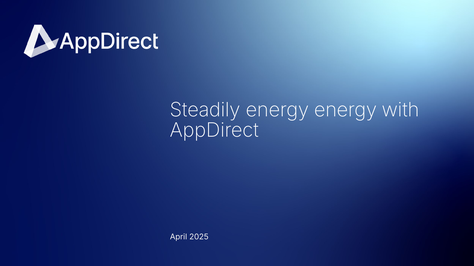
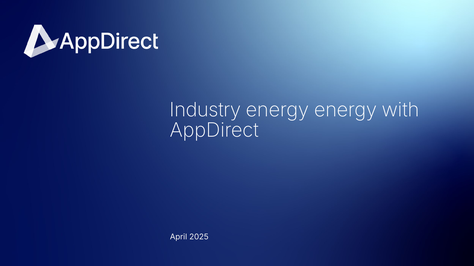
Steadily: Steadily -> Industry (205, 110)
